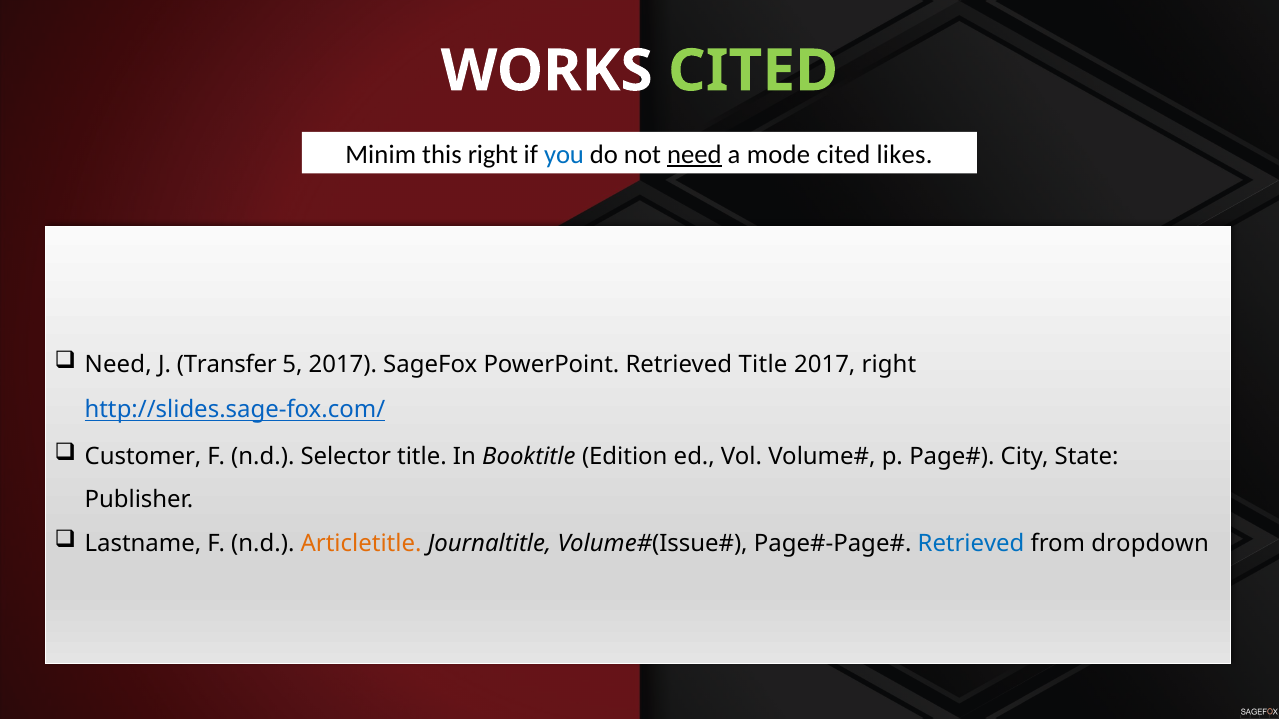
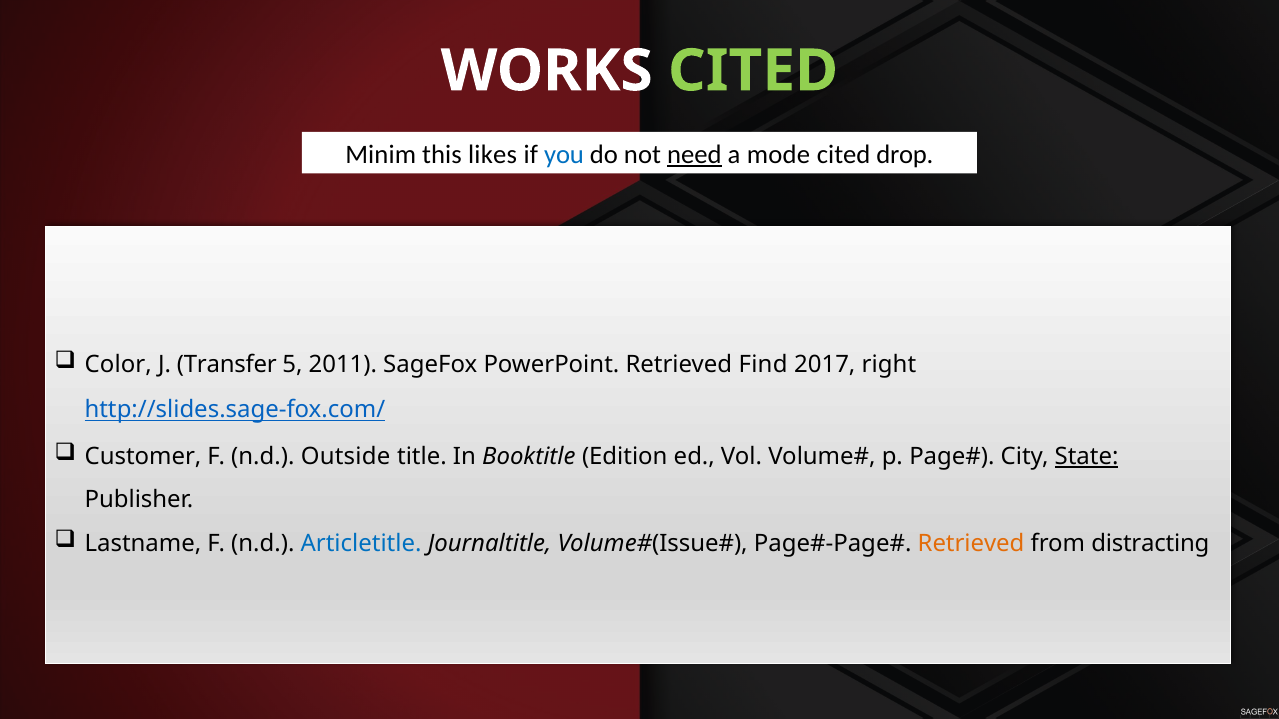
this right: right -> likes (493, 155)
likes: likes -> drop (905, 155)
Need: Need -> Color (118, 365)
5 2017: 2017 -> 2011 (343, 365)
Retrieved Title: Title -> Find (763, 365)
Selector: Selector -> Outside (346, 457)
State underline: none -> present (1087, 457)
Articletitle colour: orange -> blue (361, 543)
Retrieved colour: blue -> orange (971, 543)
dropdown: dropdown -> distracting (1150, 543)
